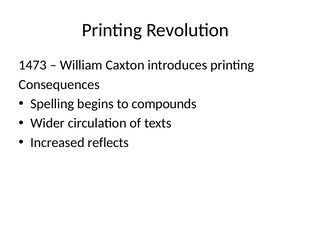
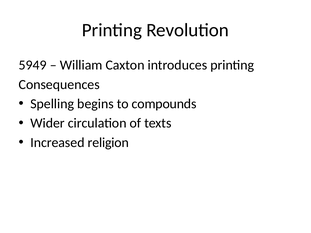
1473: 1473 -> 5949 (33, 65)
reflects: reflects -> religion (108, 143)
